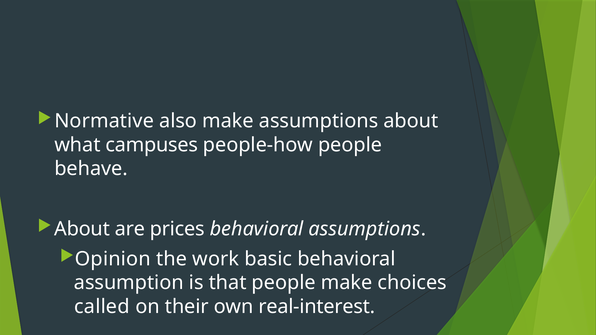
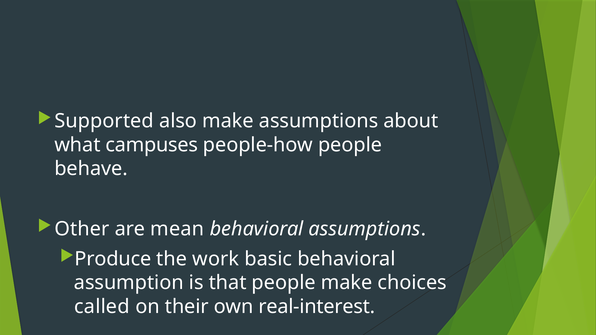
Normative: Normative -> Supported (104, 121)
About: About -> Other (82, 229)
prices: prices -> mean (177, 229)
Opinion: Opinion -> Produce (113, 259)
